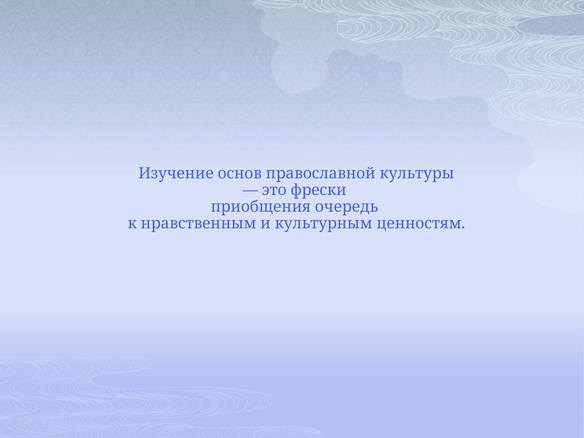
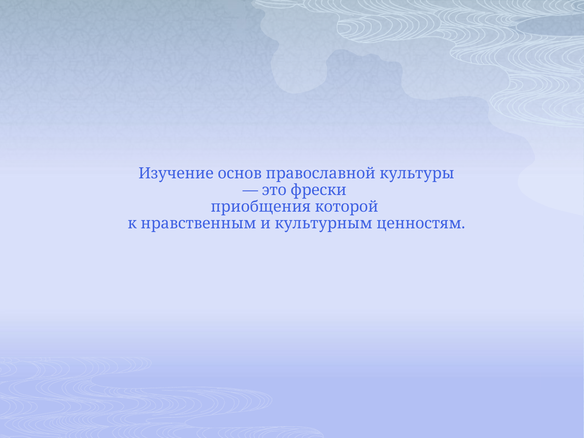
очередь: очередь -> которой (347, 207)
